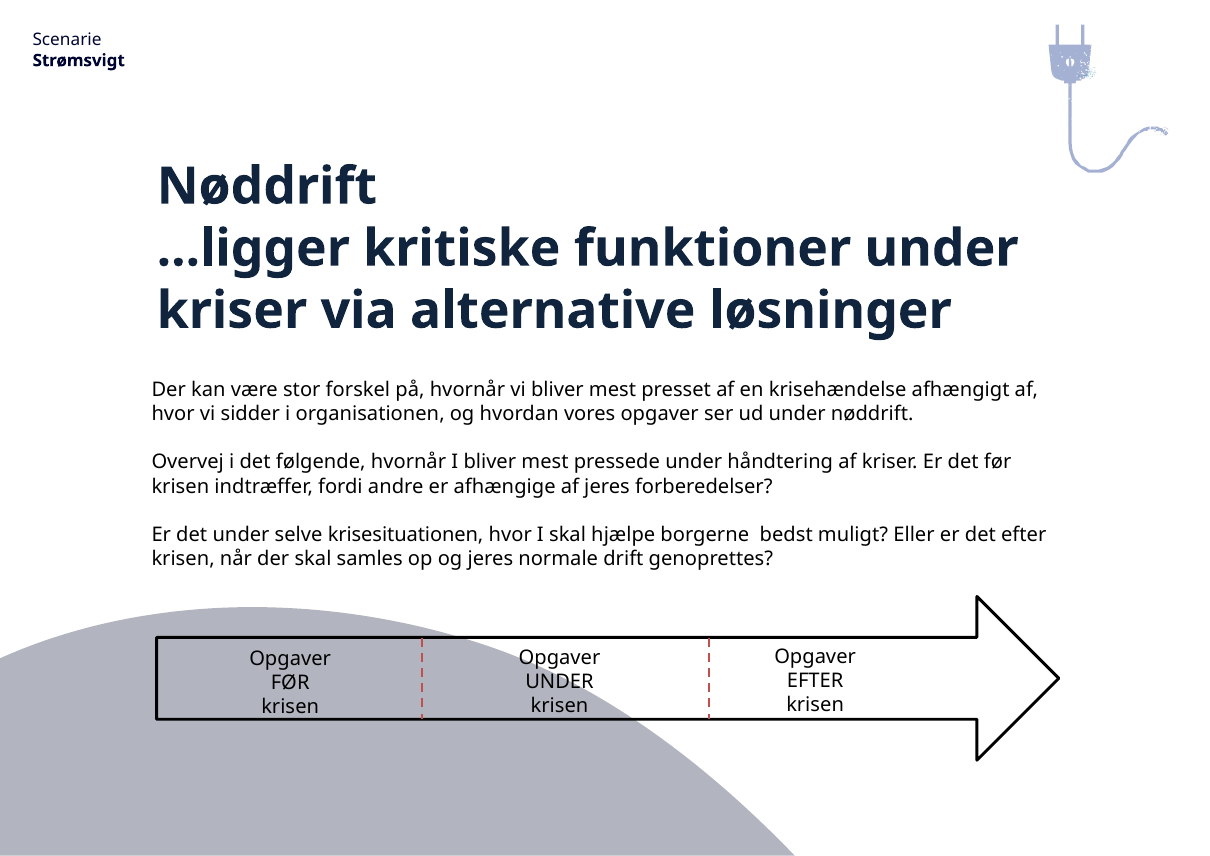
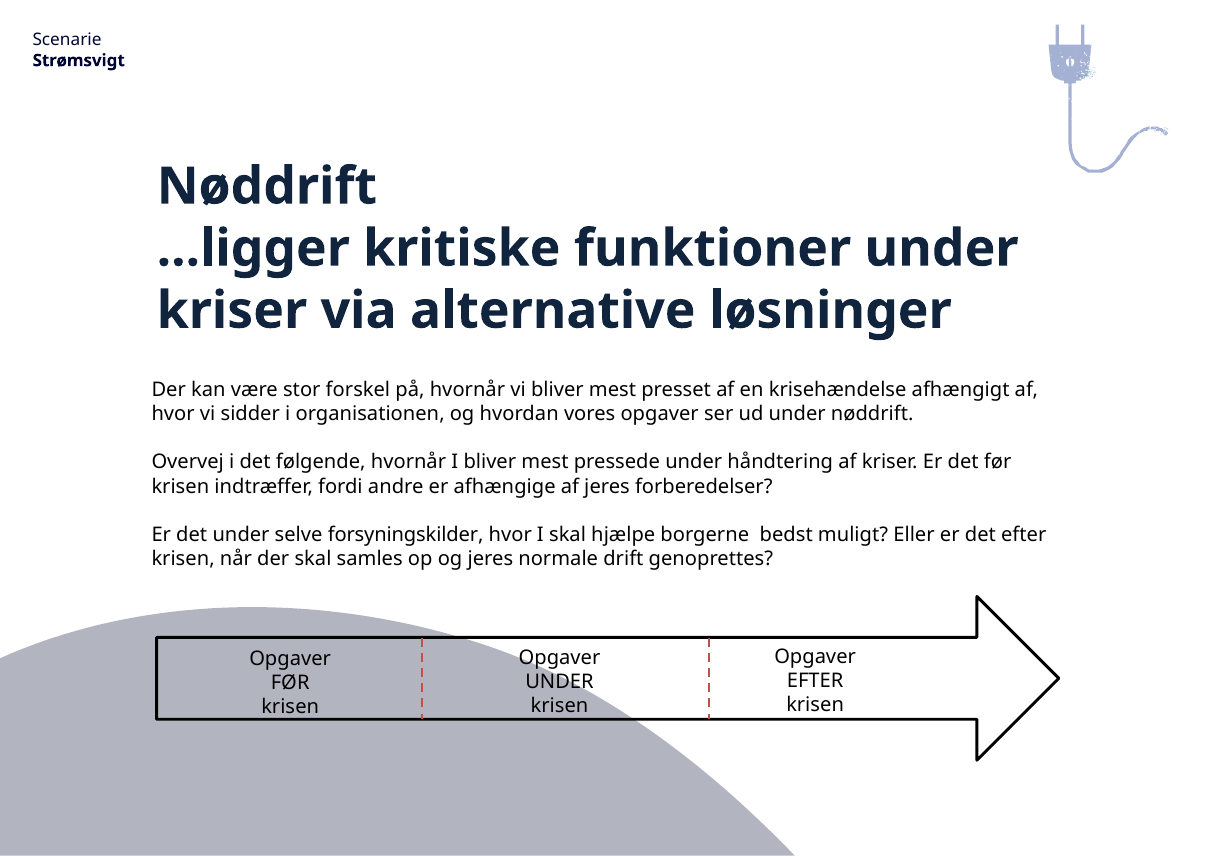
krisesituationen: krisesituationen -> forsyningskilder (406, 535)
